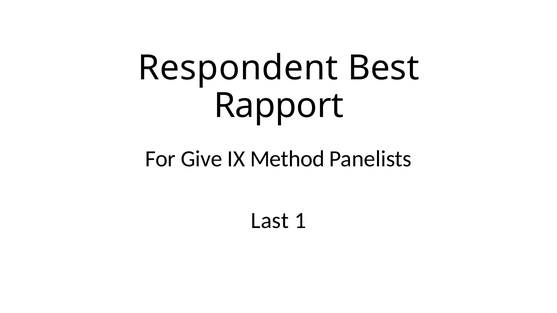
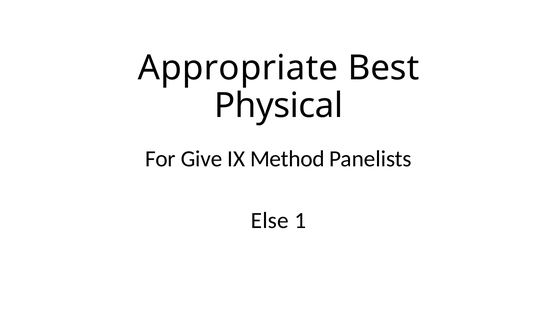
Respondent: Respondent -> Appropriate (238, 68)
Rapport: Rapport -> Physical (279, 106)
Last: Last -> Else (270, 221)
